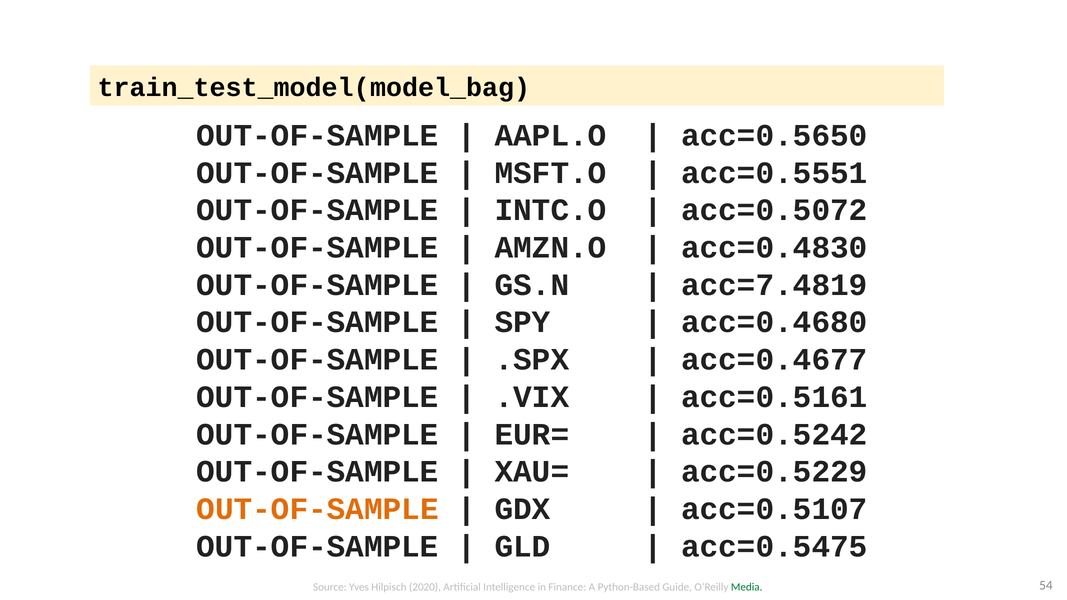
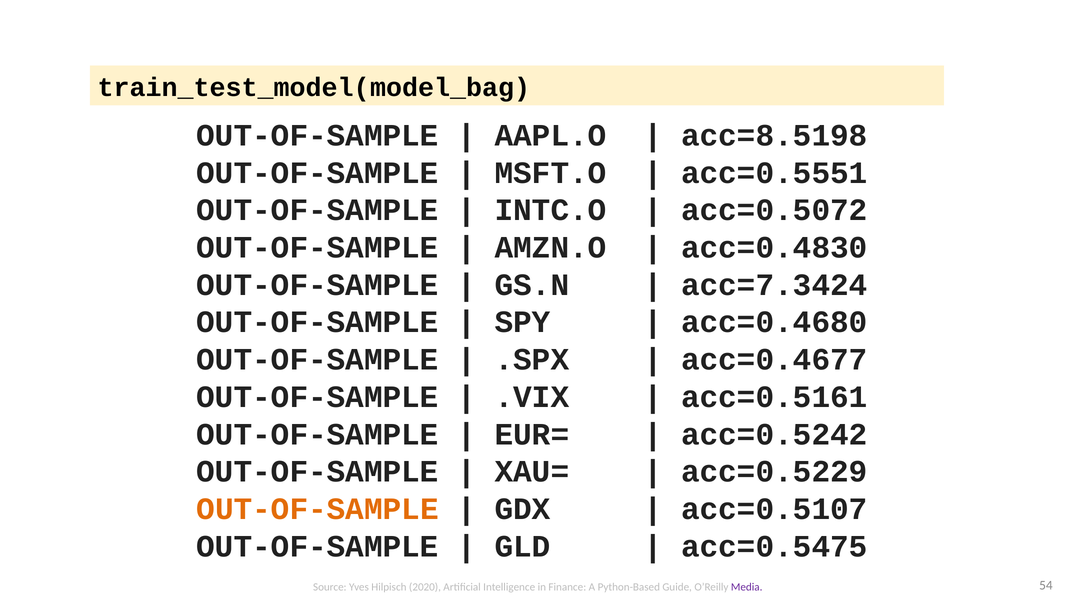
acc=0.5650: acc=0.5650 -> acc=8.5198 (774, 135)
acc=7.4819: acc=7.4819 -> acc=7.3424 (774, 285)
Media colour: green -> purple (747, 587)
